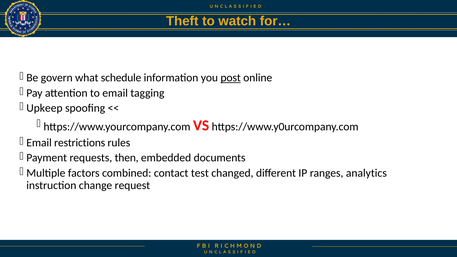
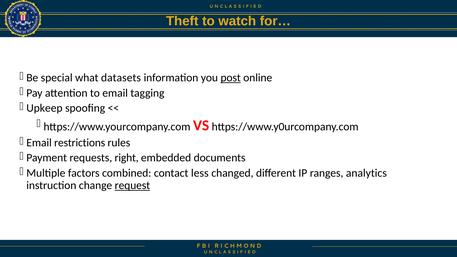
govern: govern -> special (57, 78)
schedule: schedule -> datasets (121, 78)
then: then -> right (127, 158)
test: test -> less (200, 173)
request underline: none -> present (132, 185)
